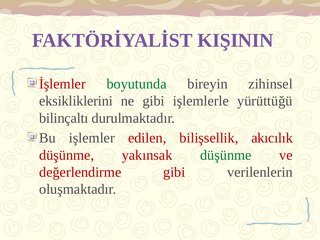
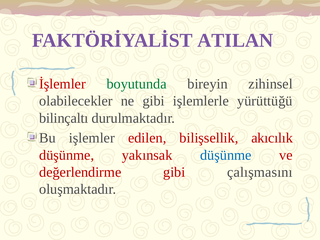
KIŞININ: KIŞININ -> ATILAN (235, 40)
eksikliklerini: eksikliklerini -> olabilecekler (76, 101)
düşünme colour: green -> blue (226, 155)
verilenlerin: verilenlerin -> çalışmasını (260, 172)
